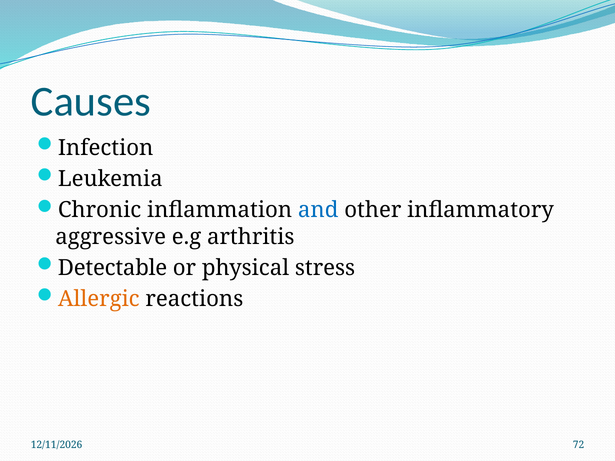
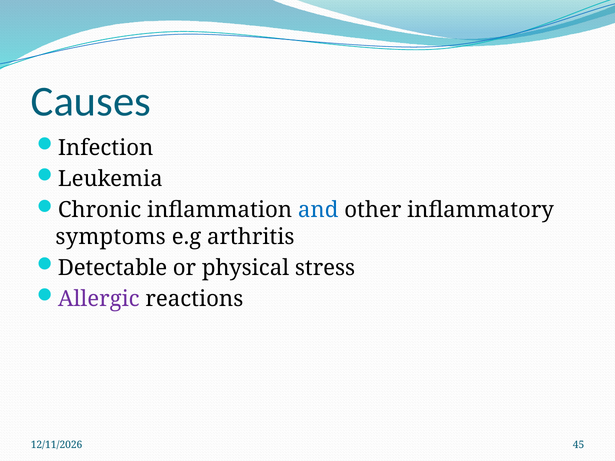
aggressive: aggressive -> symptoms (111, 237)
Allergic colour: orange -> purple (99, 299)
72: 72 -> 45 (579, 445)
